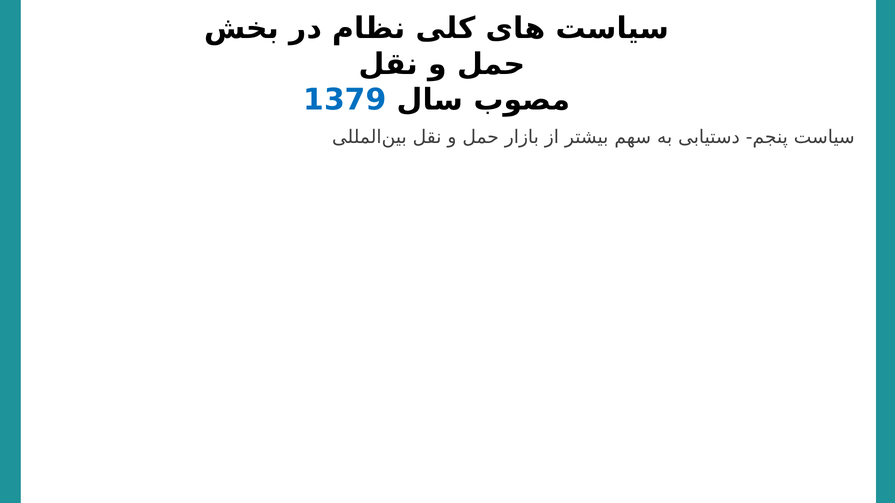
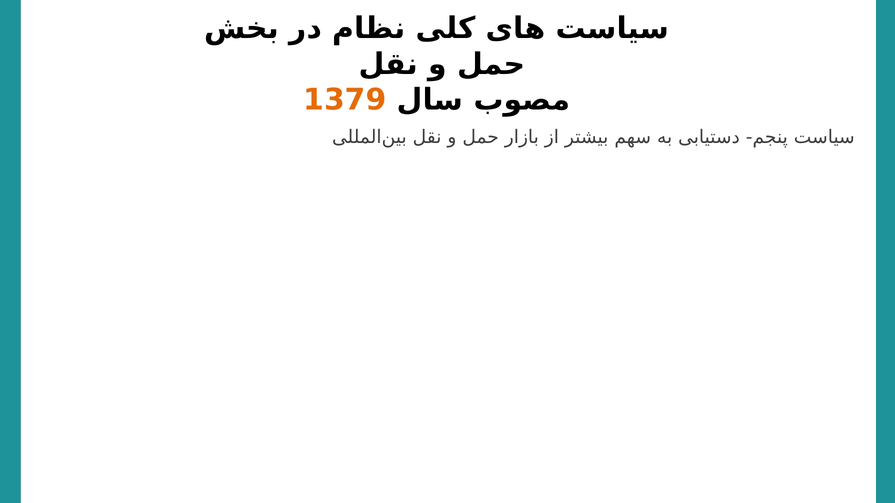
1379 colour: blue -> orange (345, 100)
